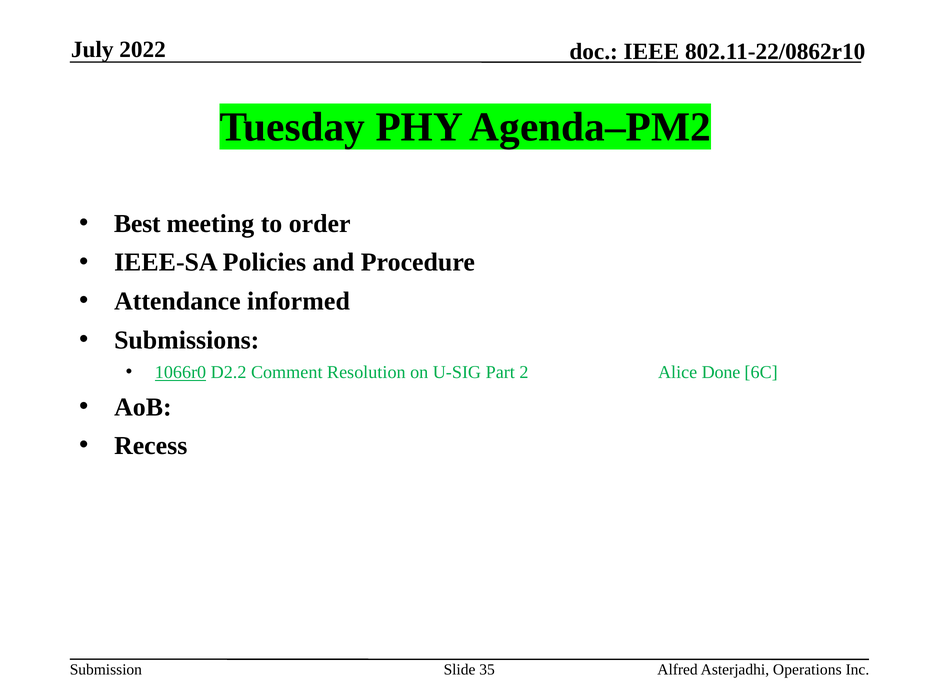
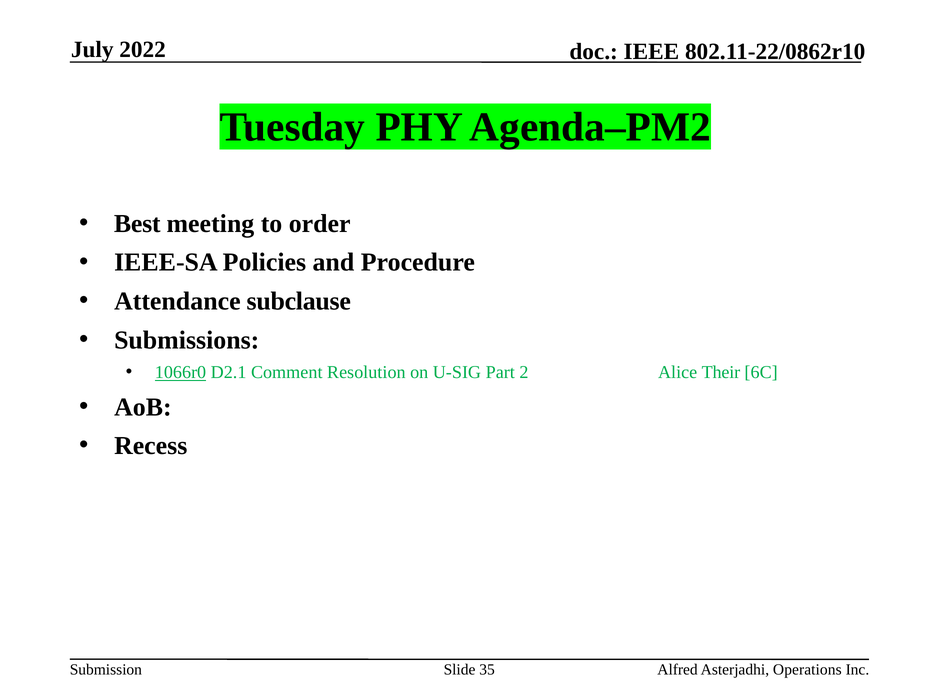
informed: informed -> subclause (299, 301)
D2.2: D2.2 -> D2.1 (229, 372)
Done: Done -> Their (721, 372)
